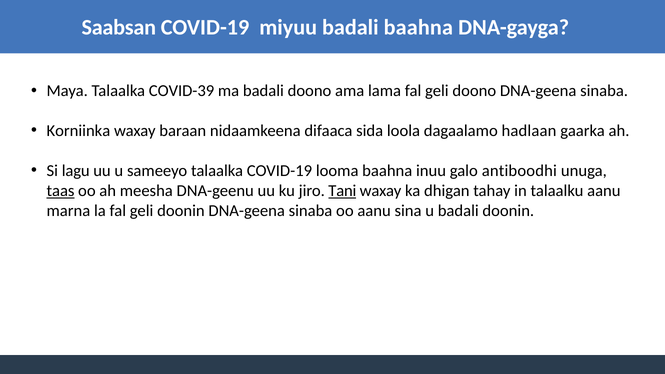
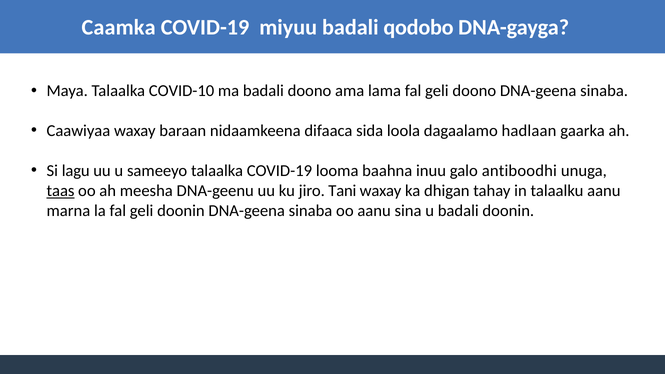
Saabsan: Saabsan -> Caamka (119, 28)
badali baahna: baahna -> qodobo (419, 28)
COVID-39: COVID-39 -> COVID-10 (182, 91)
Korniinka: Korniinka -> Caawiyaa (78, 131)
Tani underline: present -> none (342, 191)
